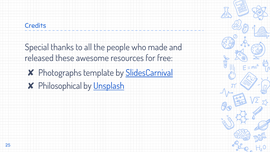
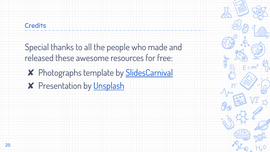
Philosophical: Philosophical -> Presentation (60, 86)
